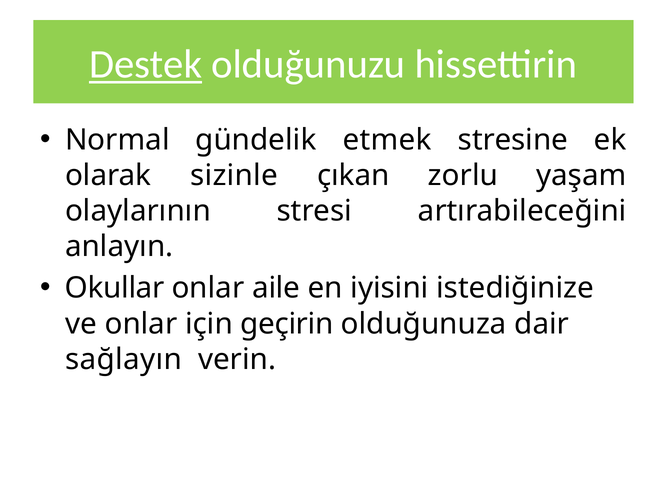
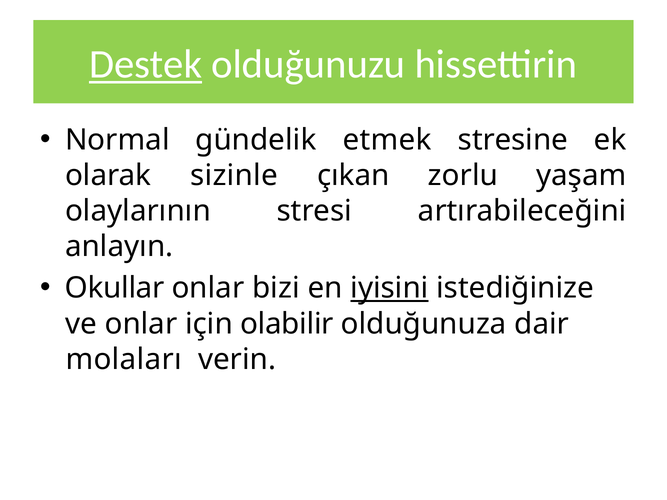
aile: aile -> bizi (276, 288)
iyisini underline: none -> present (389, 288)
geçirin: geçirin -> olabilir (287, 324)
sağlayın: sağlayın -> molaları (124, 360)
